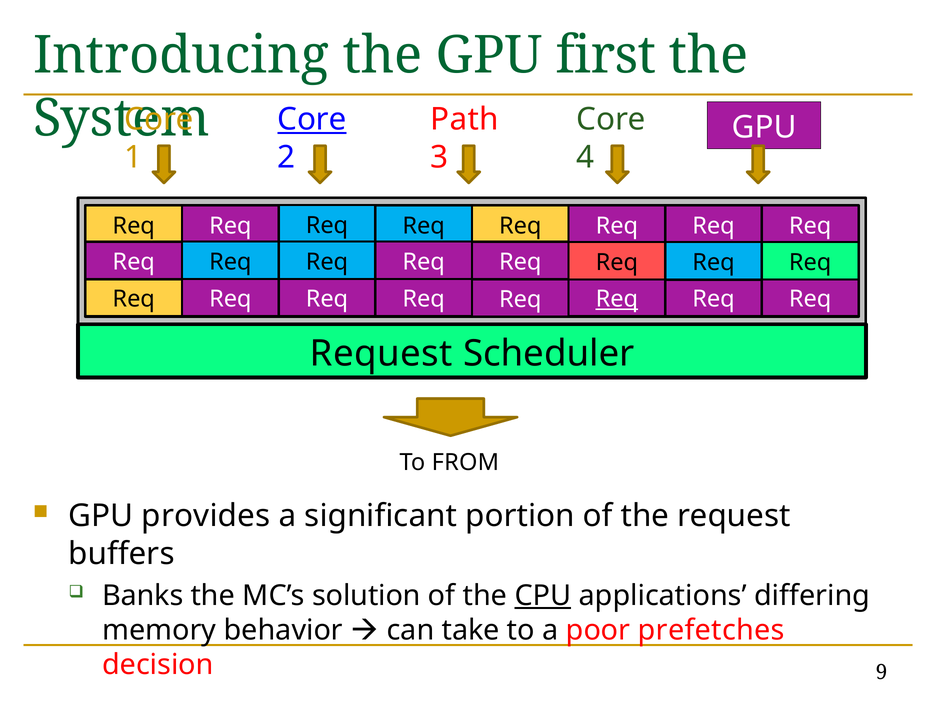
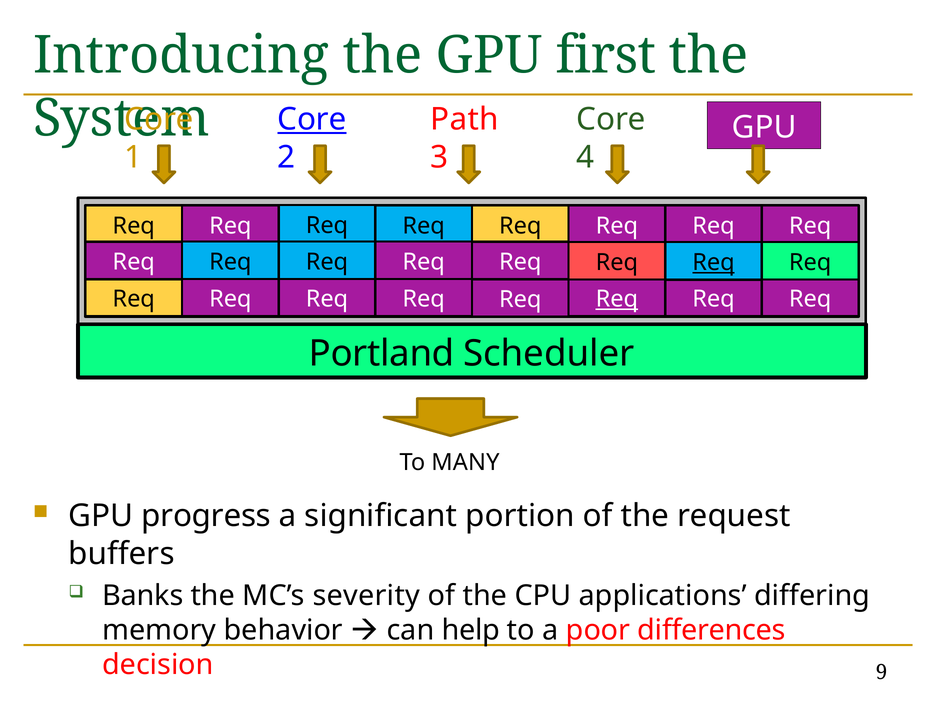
Req underline: none -> present (714, 263)
Request: Request -> Portland (382, 353)
FROM: FROM -> MANY (465, 463)
provides: provides -> progress (206, 516)
solution: solution -> severity (366, 595)
CPU underline: present -> none (543, 595)
take: take -> help (471, 630)
prefetches: prefetches -> differences (712, 630)
